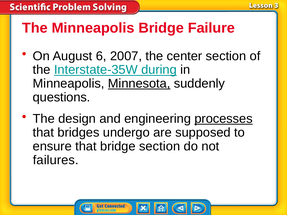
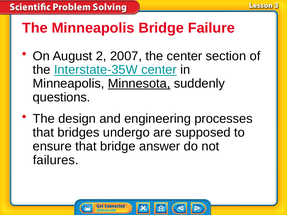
6: 6 -> 2 (101, 56)
Interstate-35W during: during -> center (159, 70)
processes underline: present -> none (224, 119)
bridge section: section -> answer (160, 146)
